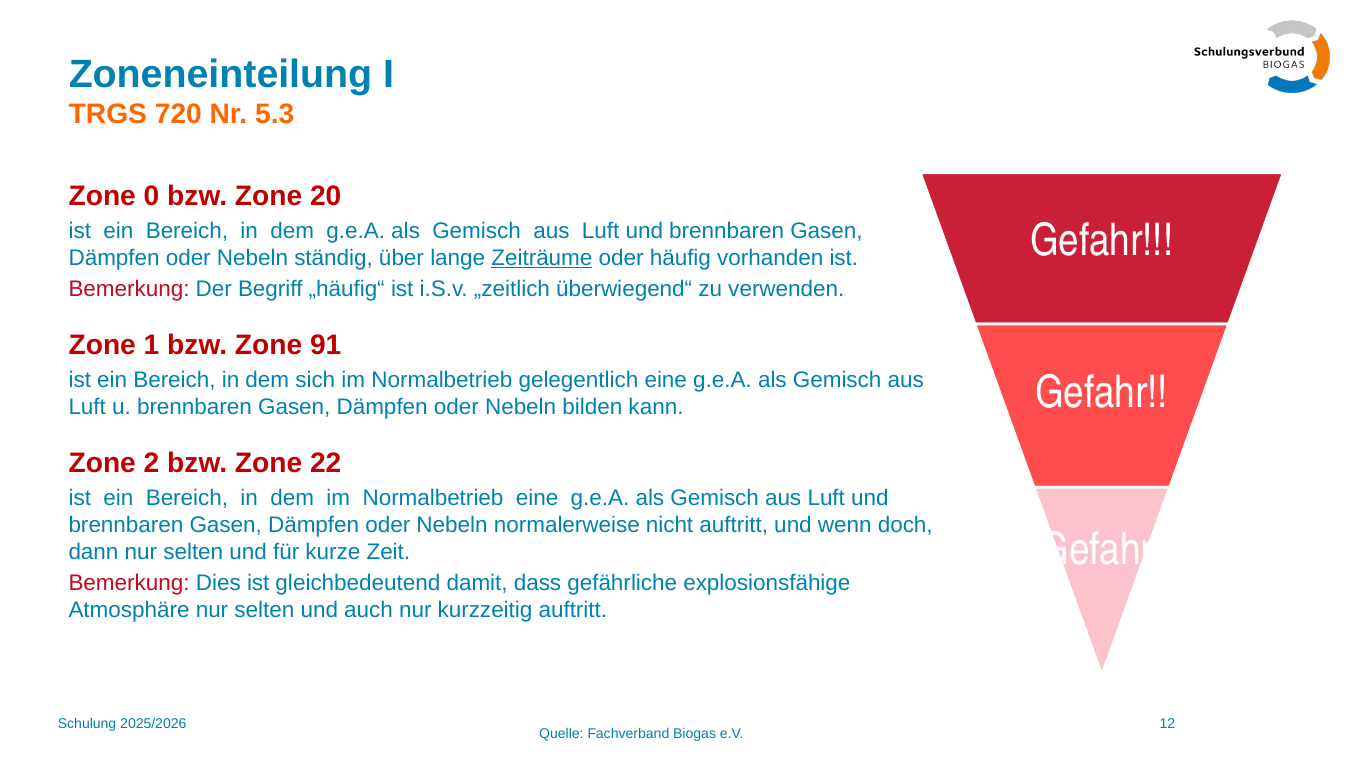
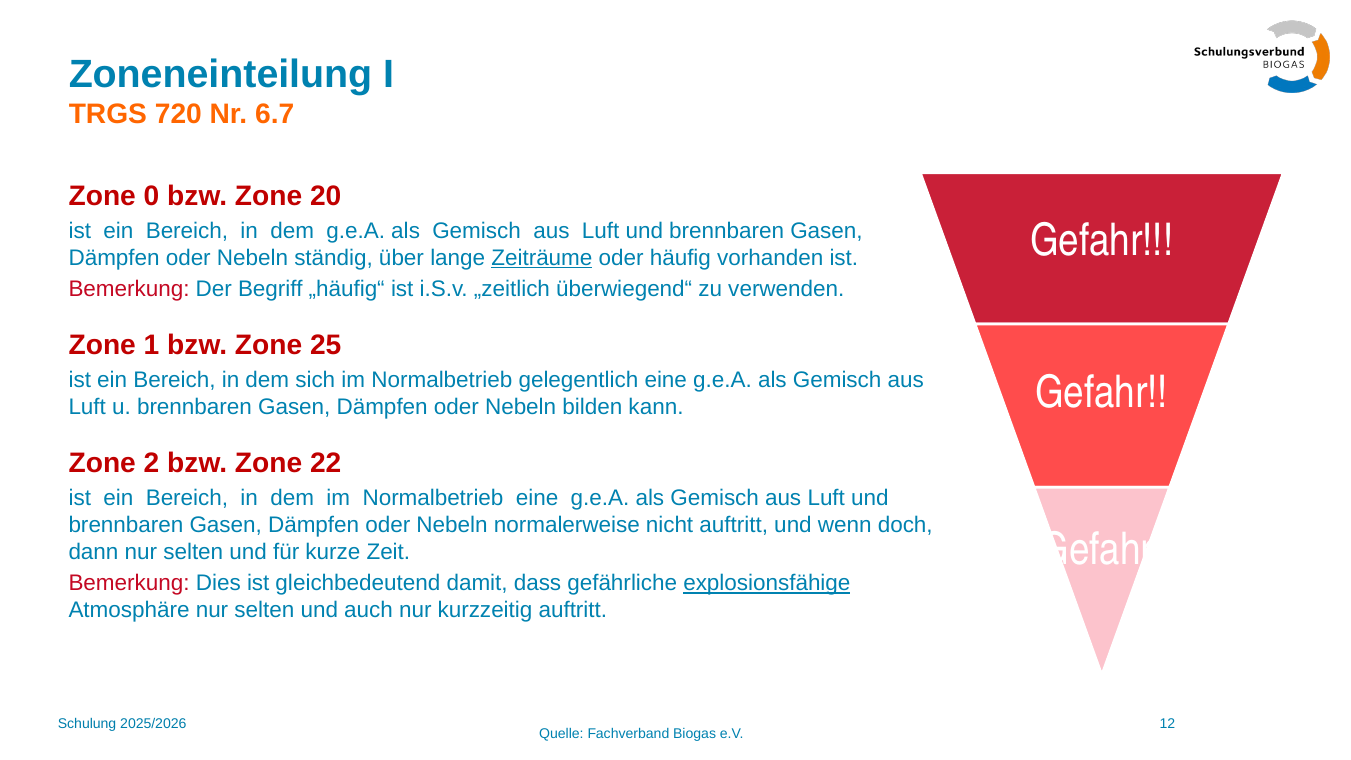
5.3: 5.3 -> 6.7 (275, 114)
91: 91 -> 25 (326, 346)
explosionsfähige underline: none -> present (767, 583)
